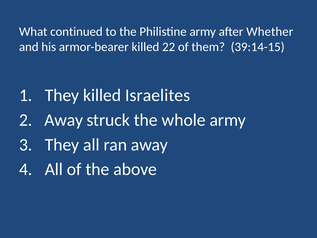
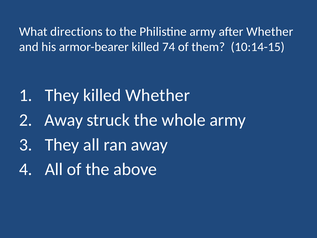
continued: continued -> directions (76, 32)
22: 22 -> 74 (169, 47)
39:14-15: 39:14-15 -> 10:14-15 (258, 47)
killed Israelites: Israelites -> Whether (158, 95)
